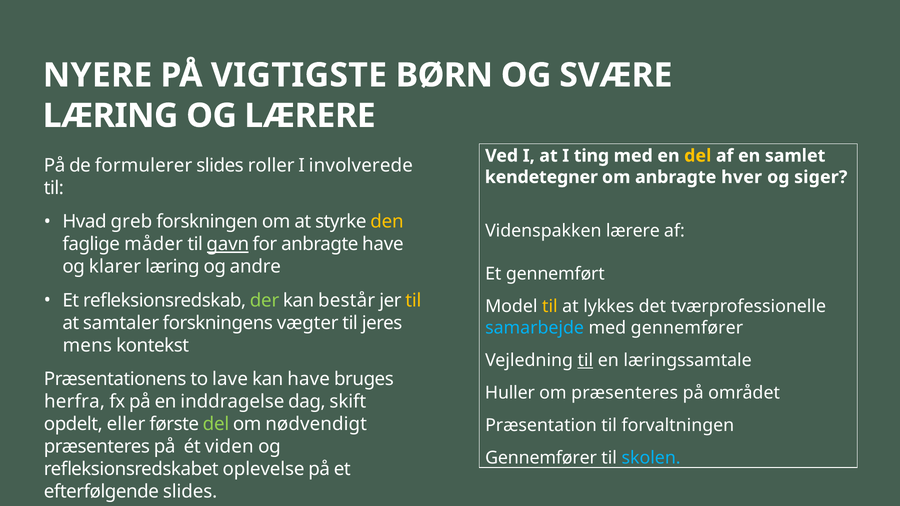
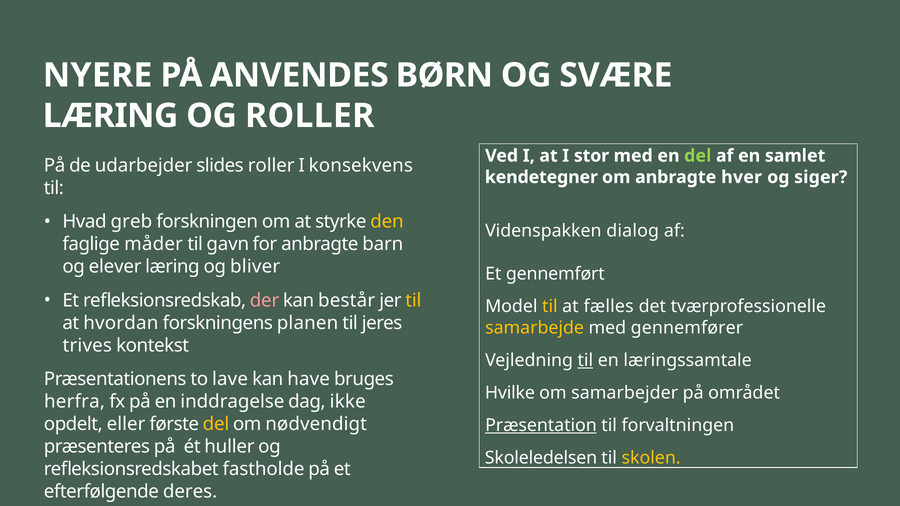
VIGTIGSTE: VIGTIGSTE -> ANVENDES (299, 75)
OG LÆRERE: LÆRERE -> ROLLER (310, 116)
ting: ting -> stor (591, 156)
del colour: yellow -> light green (698, 156)
formulerer: formulerer -> udarbejder (144, 166)
involverede: involverede -> konsekvens (361, 166)
Videnspakken lærere: lærere -> dialog (633, 231)
gavn underline: present -> none (228, 244)
anbragte have: have -> barn (383, 244)
klarer: klarer -> elever (115, 267)
andre: andre -> bliver (255, 267)
der colour: light green -> pink (265, 301)
lykkes: lykkes -> fælles (609, 307)
samtaler: samtaler -> hvordan (121, 323)
vægter: vægter -> planen (308, 323)
samarbejde colour: light blue -> yellow (535, 328)
mens: mens -> trives (87, 346)
Huller: Huller -> Hvilke (510, 393)
om præsenteres: præsenteres -> samarbejder (625, 393)
skift: skift -> ikke (348, 402)
del colour: light green -> yellow (216, 424)
Præsentation underline: none -> present (541, 426)
viden: viden -> huller (229, 447)
Gennemfører: Gennemfører -> Skoleledelsen (541, 458)
skolen colour: light blue -> yellow (651, 458)
oplevelse: oplevelse -> fastholde (264, 469)
efterfølgende slides: slides -> deres (190, 492)
